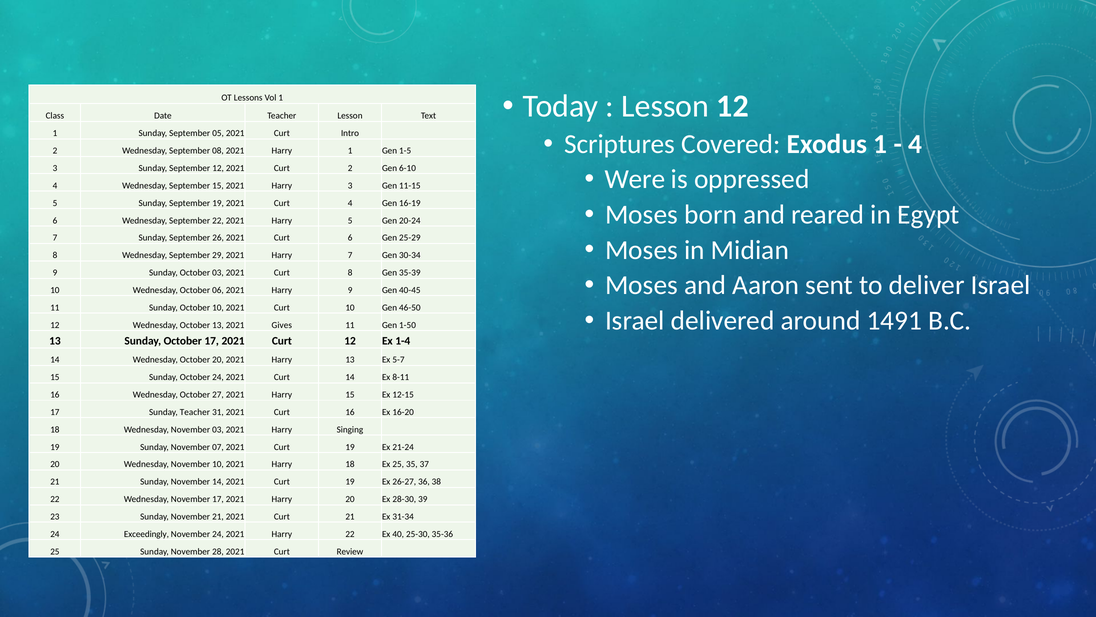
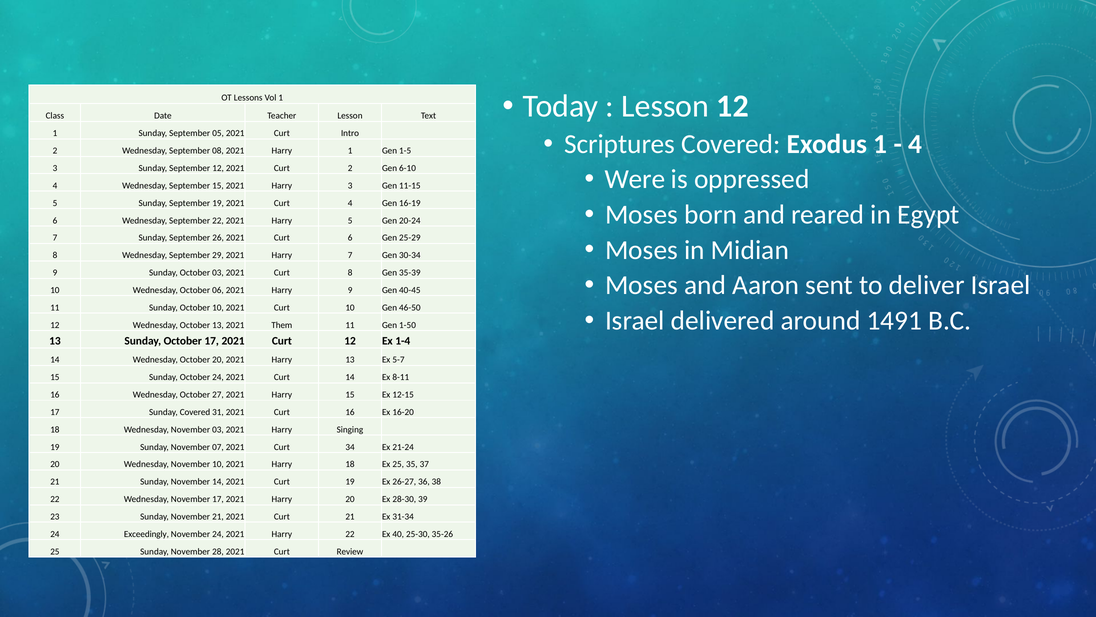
Gives: Gives -> Them (282, 325)
Sunday Teacher: Teacher -> Covered (195, 412)
07 2021 Curt 19: 19 -> 34 (350, 447)
35-36: 35-36 -> 35-26 (442, 534)
